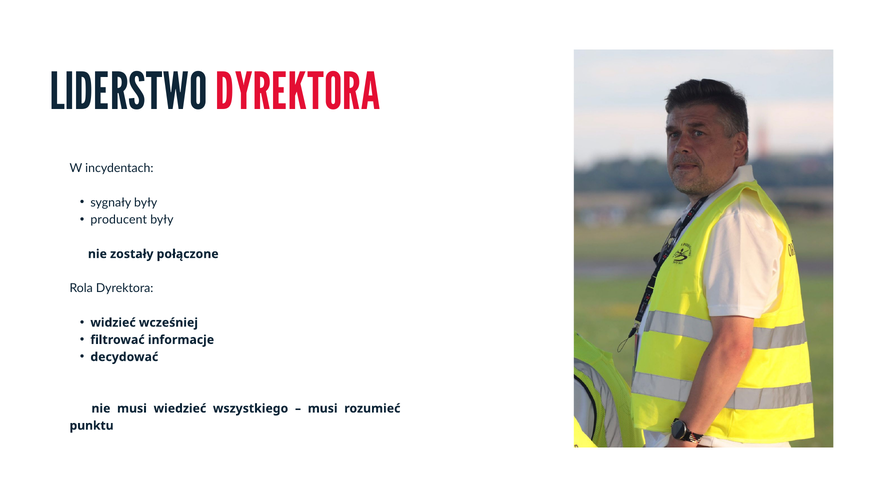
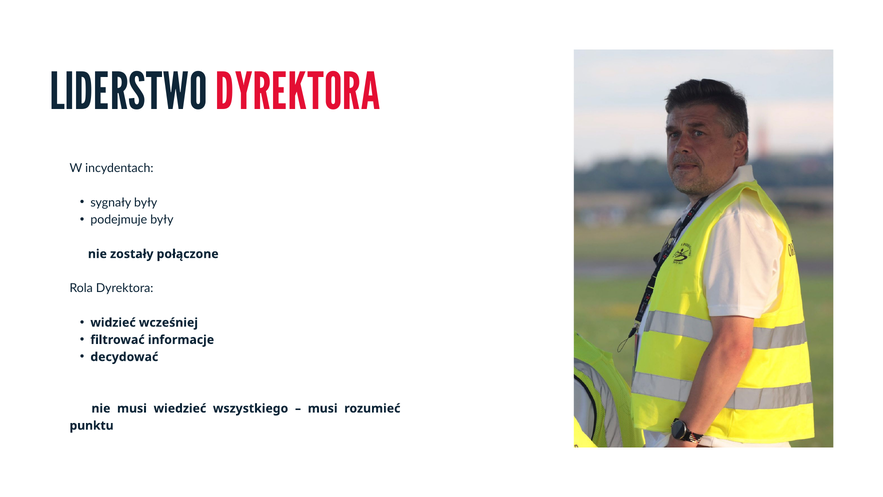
producent: producent -> podejmuje (119, 220)
